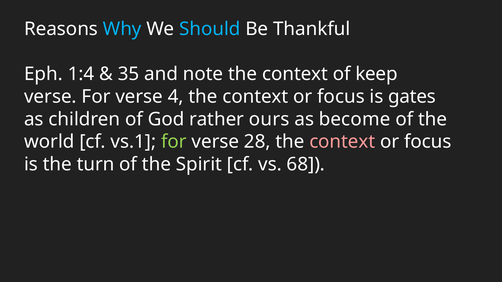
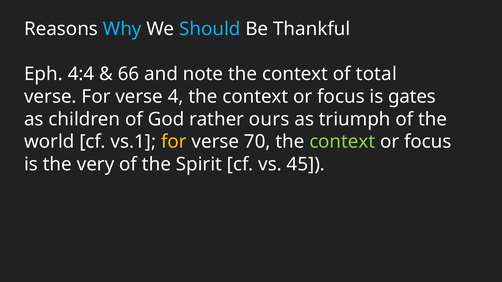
1:4: 1:4 -> 4:4 (81, 74)
35: 35 -> 66 (129, 74)
keep: keep -> total (376, 74)
become: become -> triumph (355, 119)
for colour: light green -> yellow (174, 142)
28: 28 -> 70 (257, 142)
context colour: pink -> light green (342, 142)
turn: turn -> very (96, 164)
68: 68 -> 45 (306, 164)
